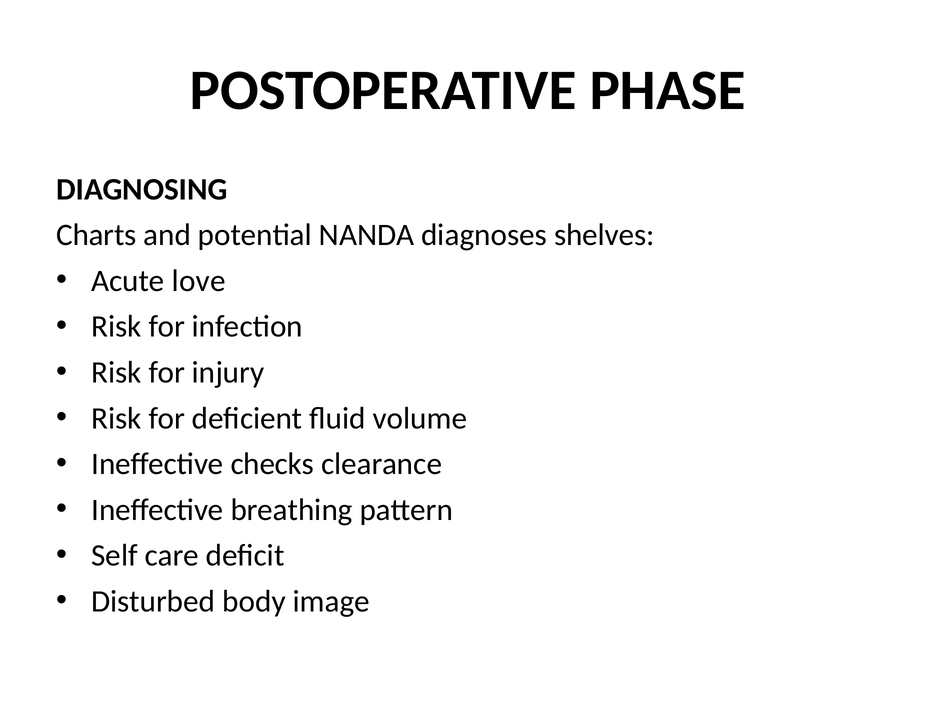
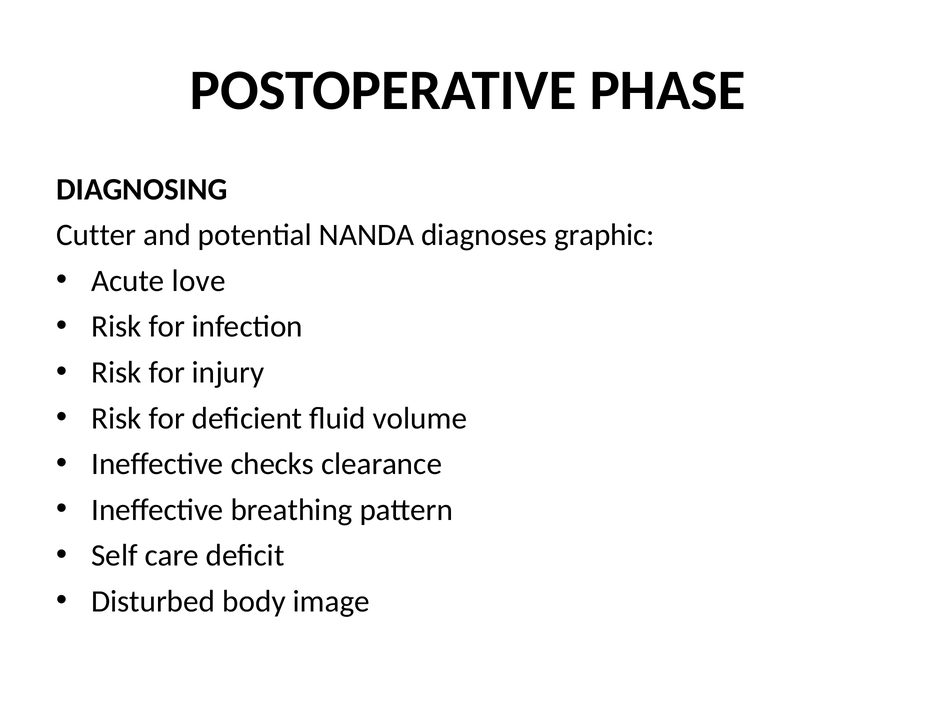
Charts: Charts -> Cutter (96, 235)
shelves: shelves -> graphic (604, 235)
